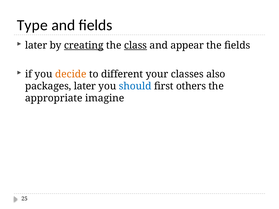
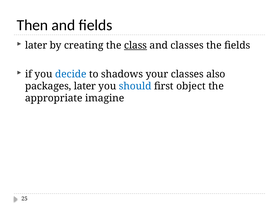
Type: Type -> Then (32, 25)
creating underline: present -> none (84, 45)
and appear: appear -> classes (187, 45)
decide colour: orange -> blue (71, 74)
different: different -> shadows (122, 74)
others: others -> object (191, 86)
